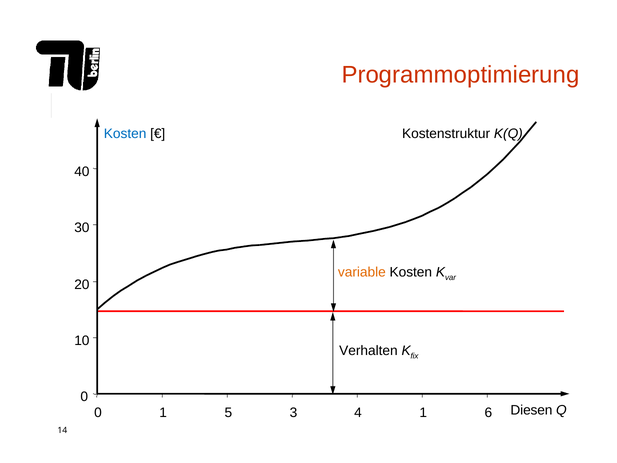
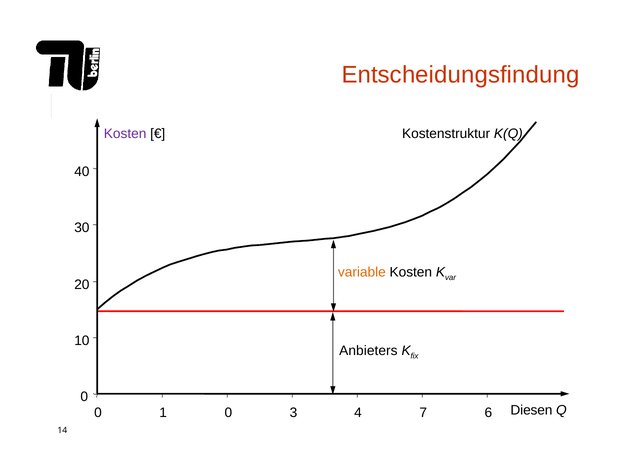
Programmoptimierung: Programmoptimierung -> Entscheidungsfindung (461, 75)
Kosten colour: blue -> purple (125, 134)
Verhalten: Verhalten -> Anbieters (368, 350)
1 5: 5 -> 0 (228, 412)
4 1: 1 -> 7 (423, 412)
